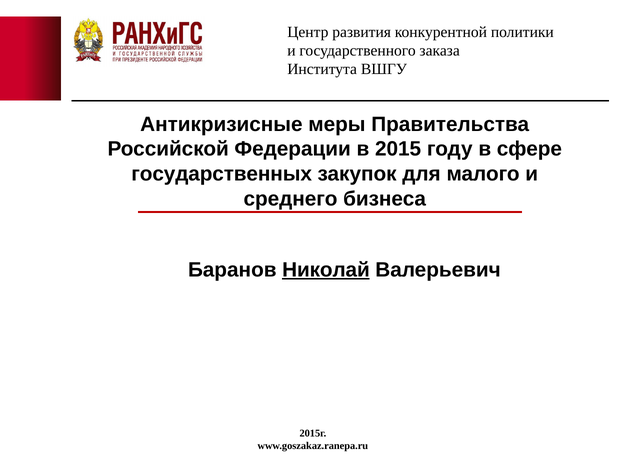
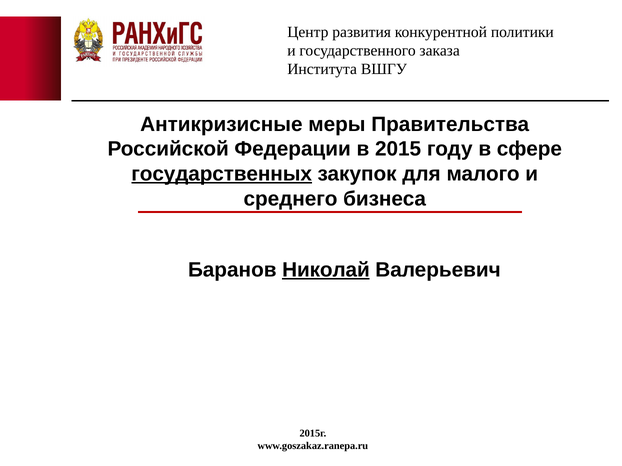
государственных underline: none -> present (222, 174)
